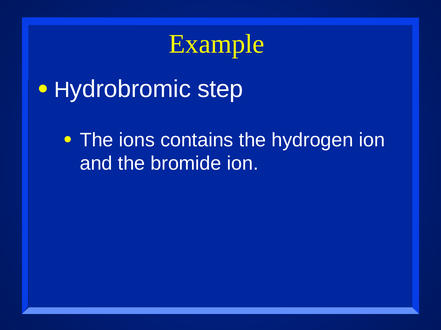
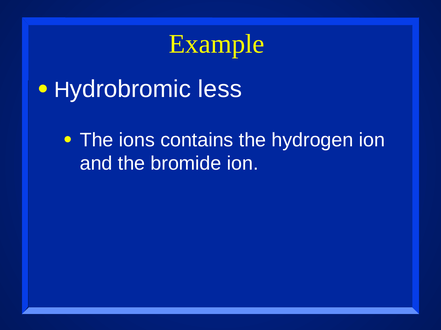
step: step -> less (220, 89)
